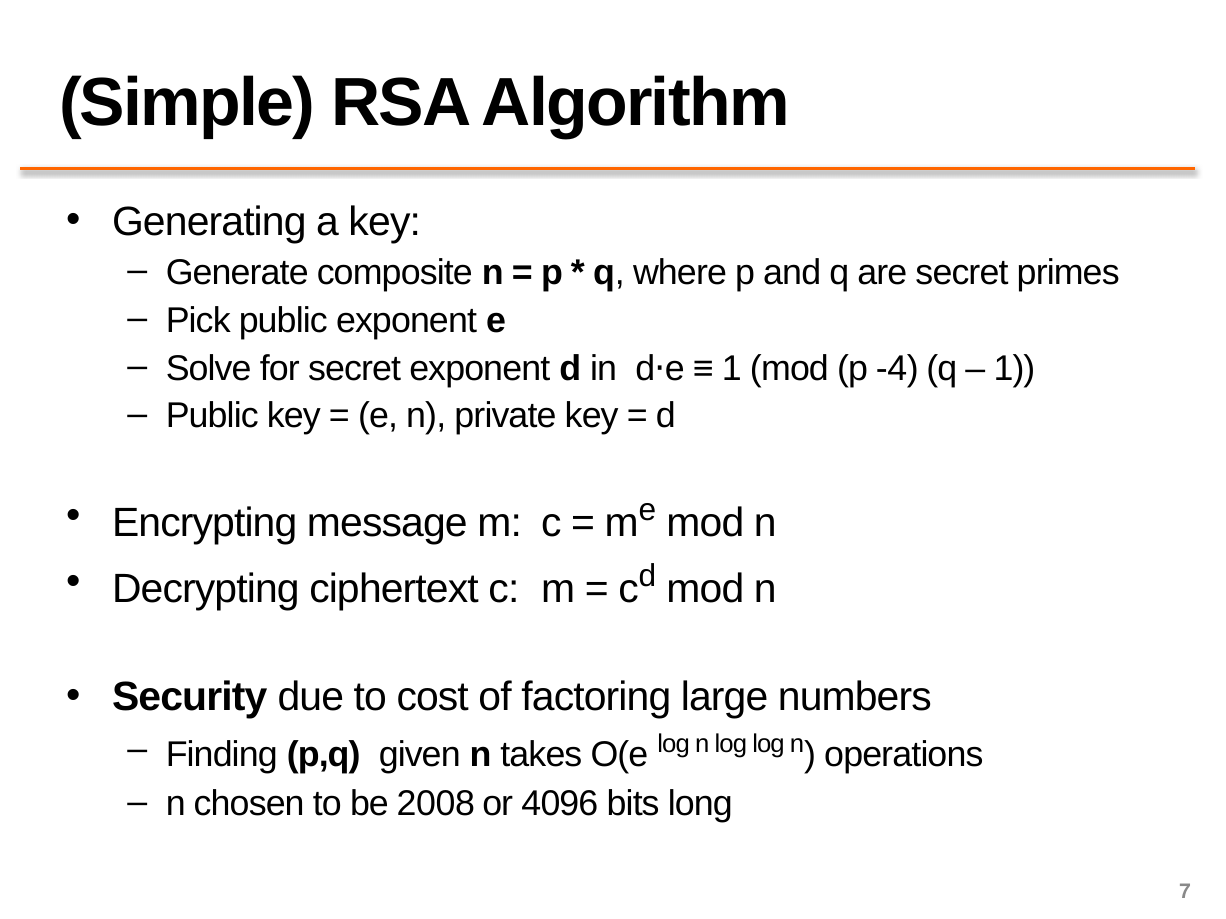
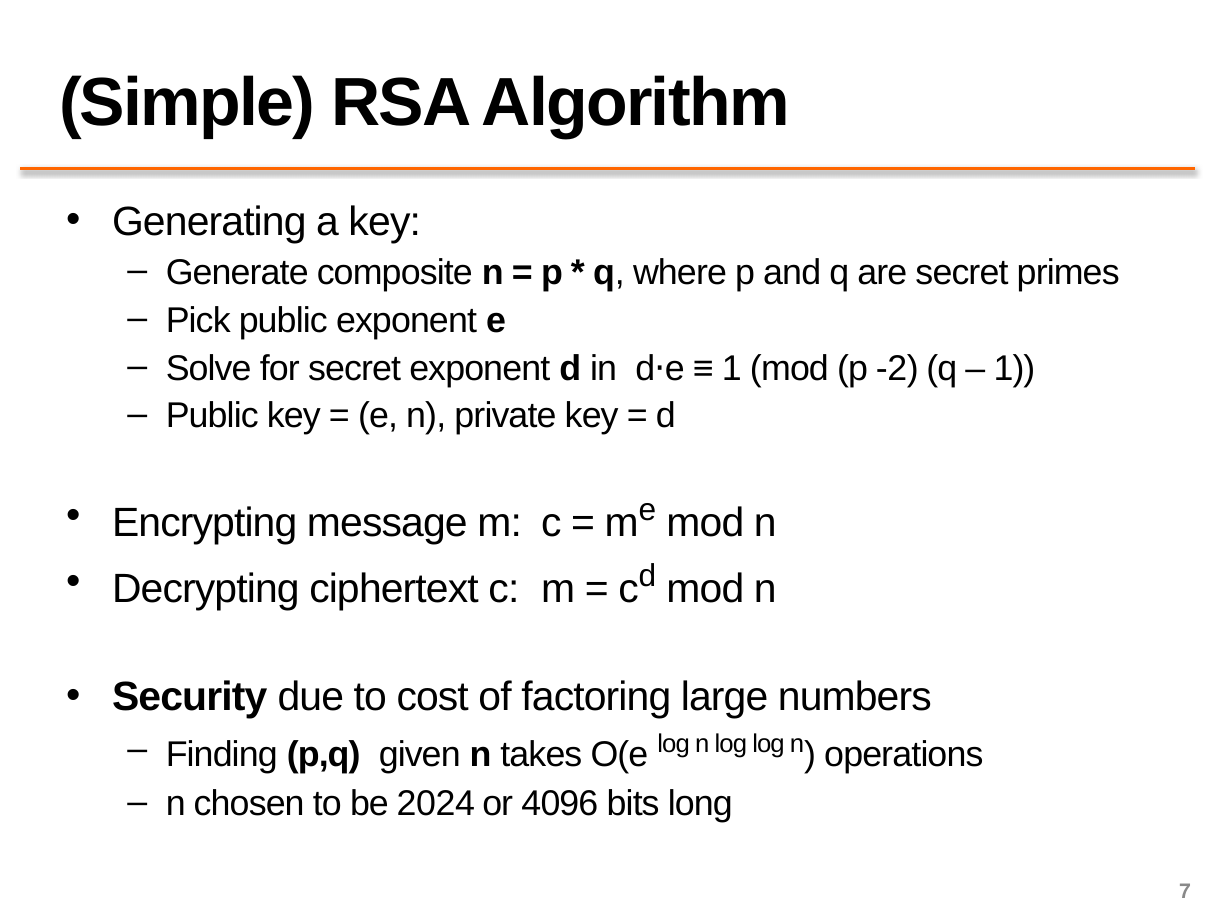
-4: -4 -> -2 (897, 368)
2008: 2008 -> 2024 (436, 804)
